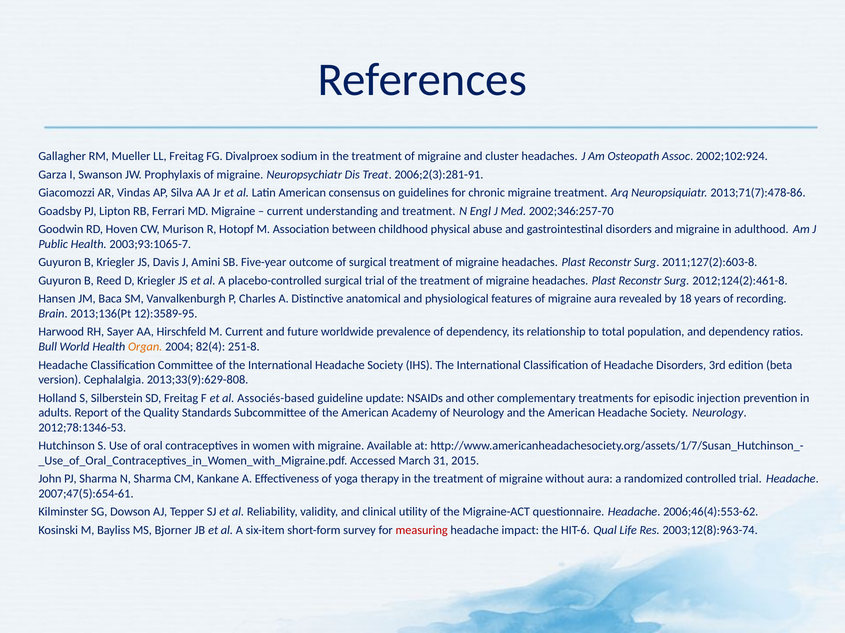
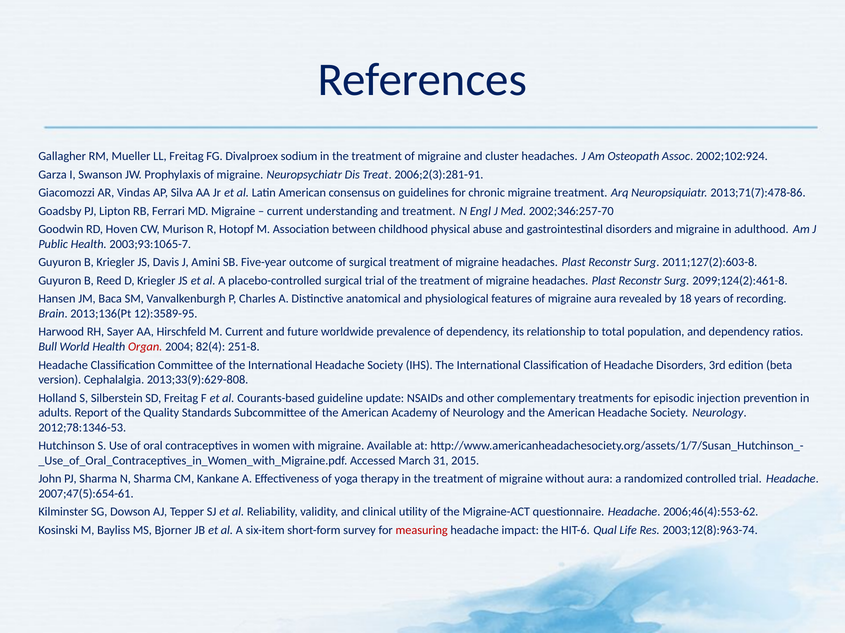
2012;124(2):461-8: 2012;124(2):461-8 -> 2099;124(2):461-8 (740, 281)
Organ colour: orange -> red (145, 347)
Associés-based: Associés-based -> Courants-based (276, 398)
